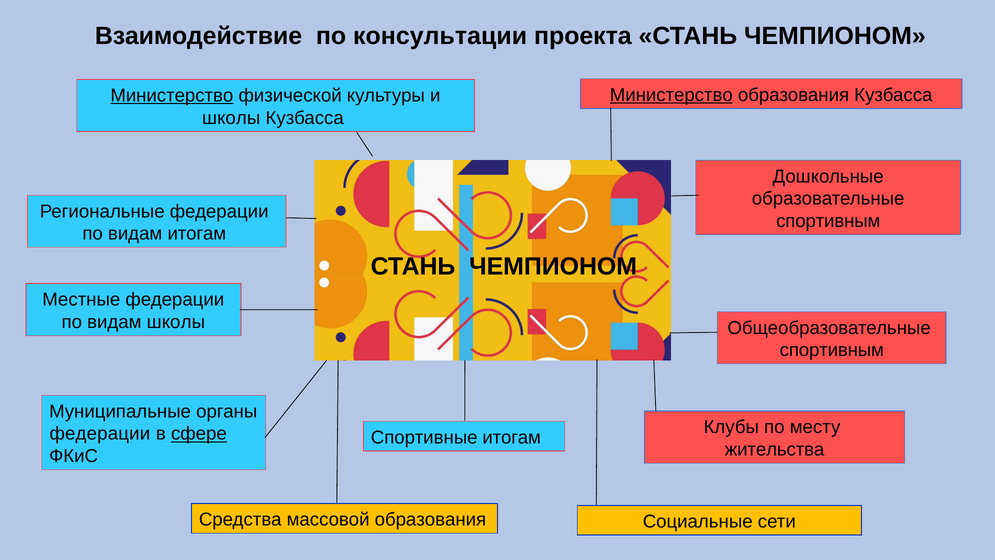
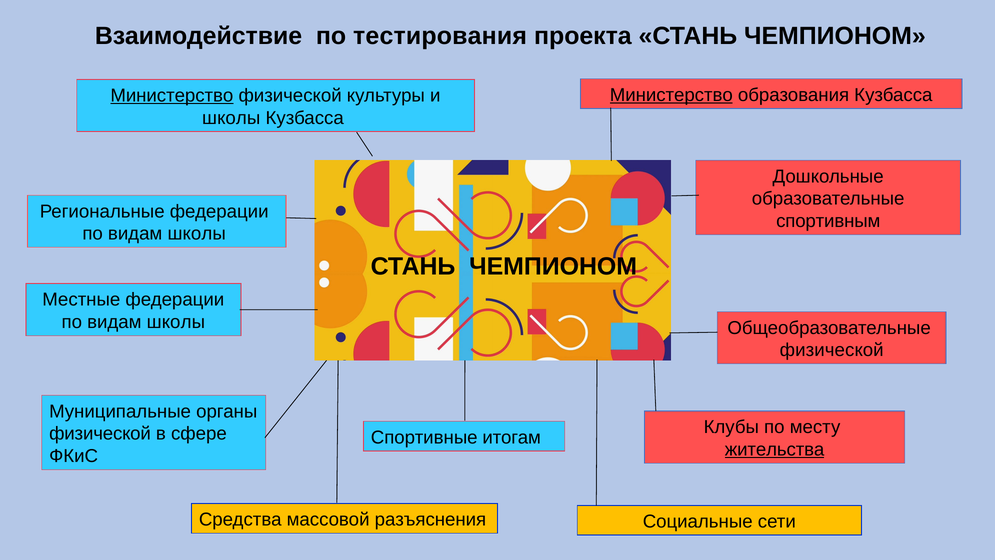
консультации: консультации -> тестирования (440, 36)
итогам: итогам -> школы (197, 234)
спортивным: спортивным -> физической (832, 350)
федерации: федерации -> физической (100, 434)
сфере underline: present -> none (199, 434)
жительства underline: none -> present (775, 449)
массовой образования: образования -> разъяснения (430, 519)
